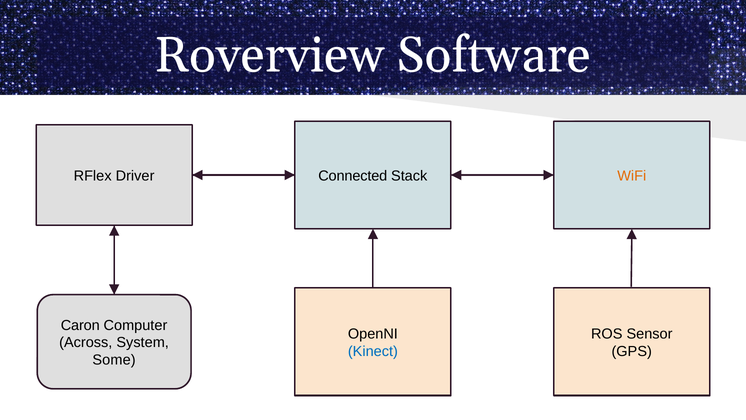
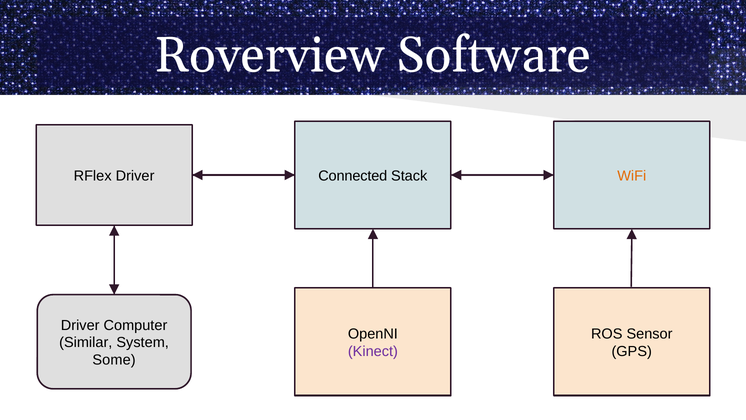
Caron: Caron -> Driver (80, 325)
Across: Across -> Similar (86, 342)
Kinect colour: blue -> purple (373, 351)
